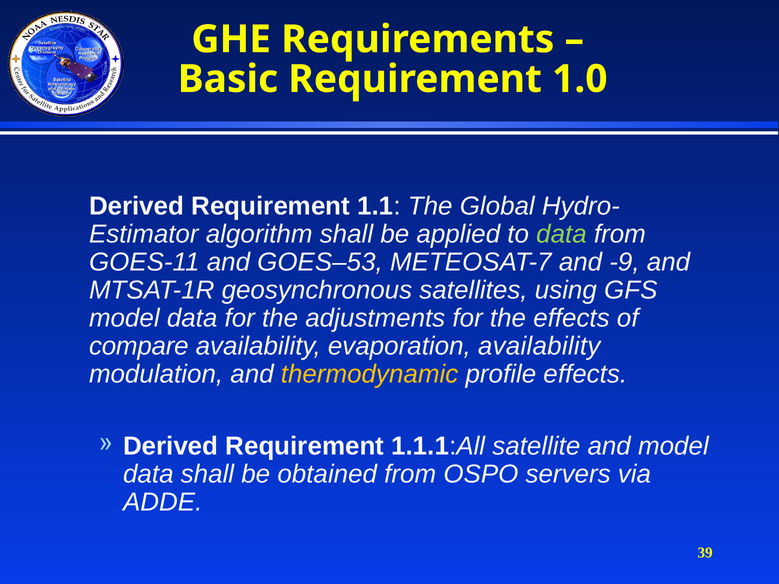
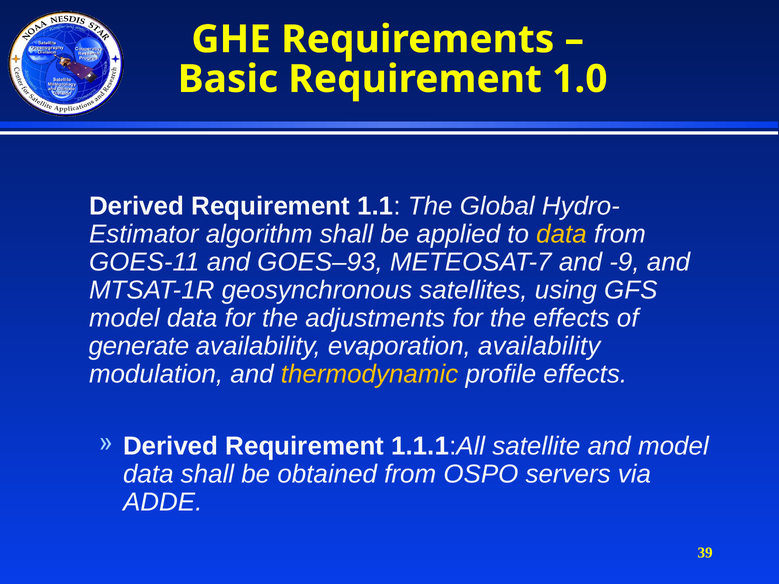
data colour: light green -> yellow (561, 234)
GOES–53: GOES–53 -> GOES–93 (320, 262)
compare: compare -> generate (139, 346)
